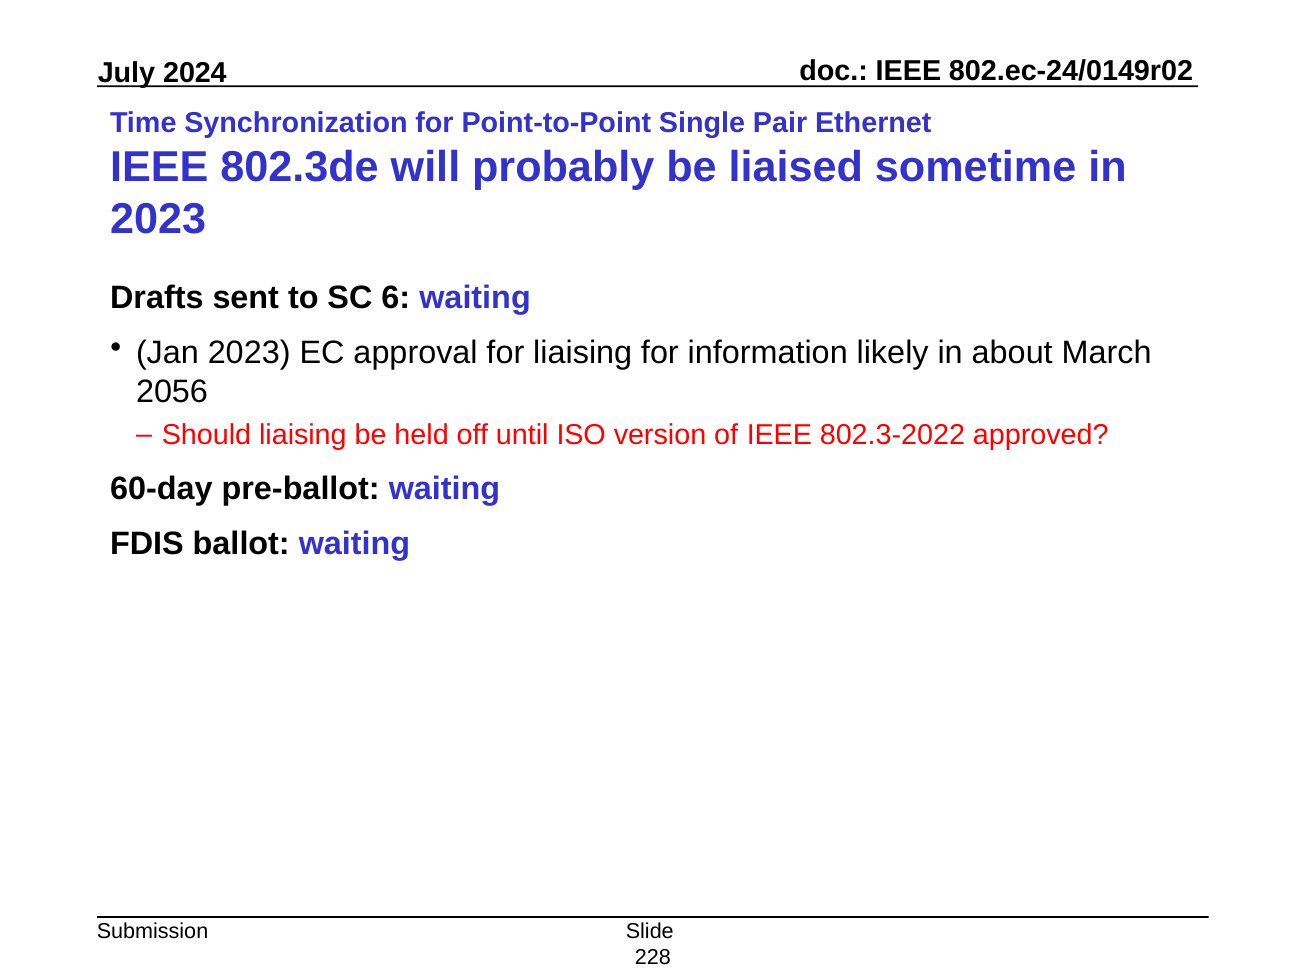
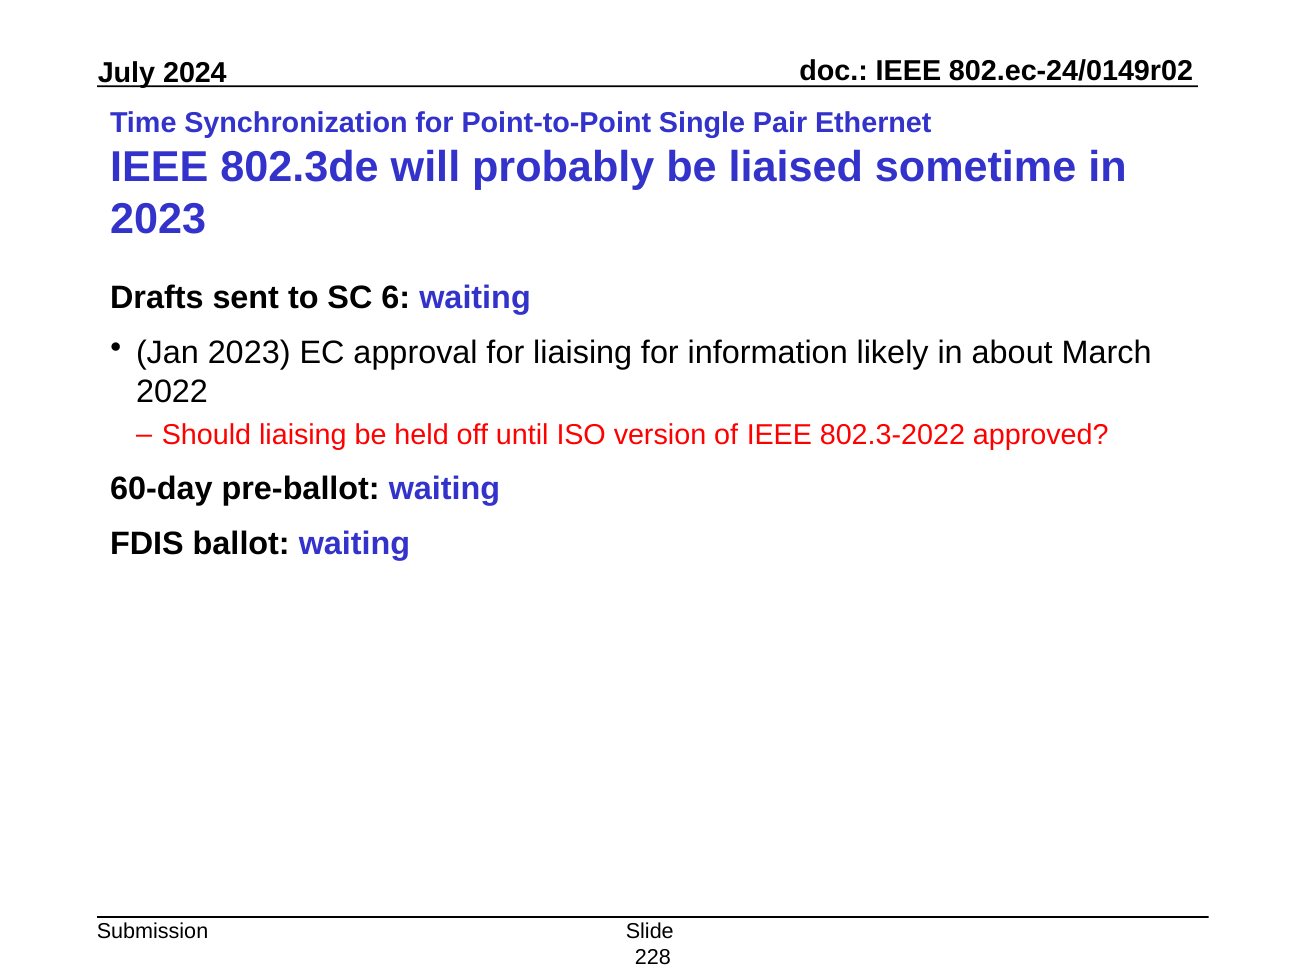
2056: 2056 -> 2022 (172, 392)
